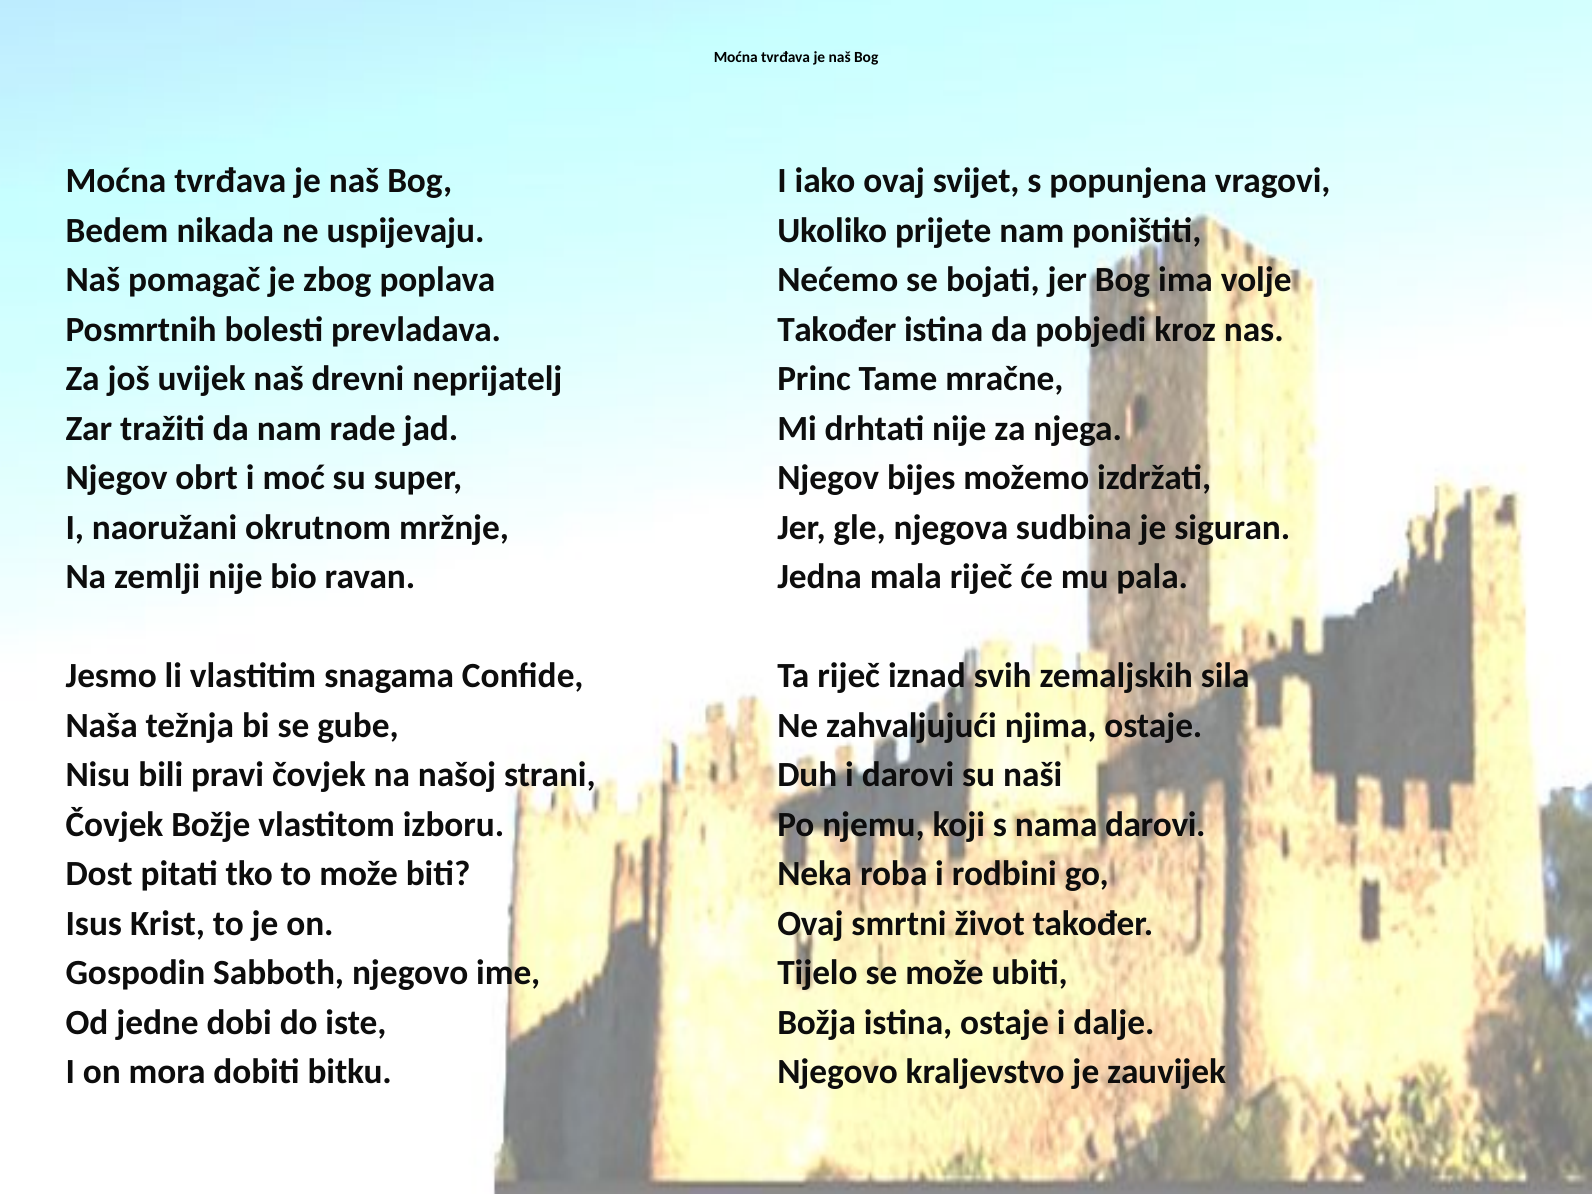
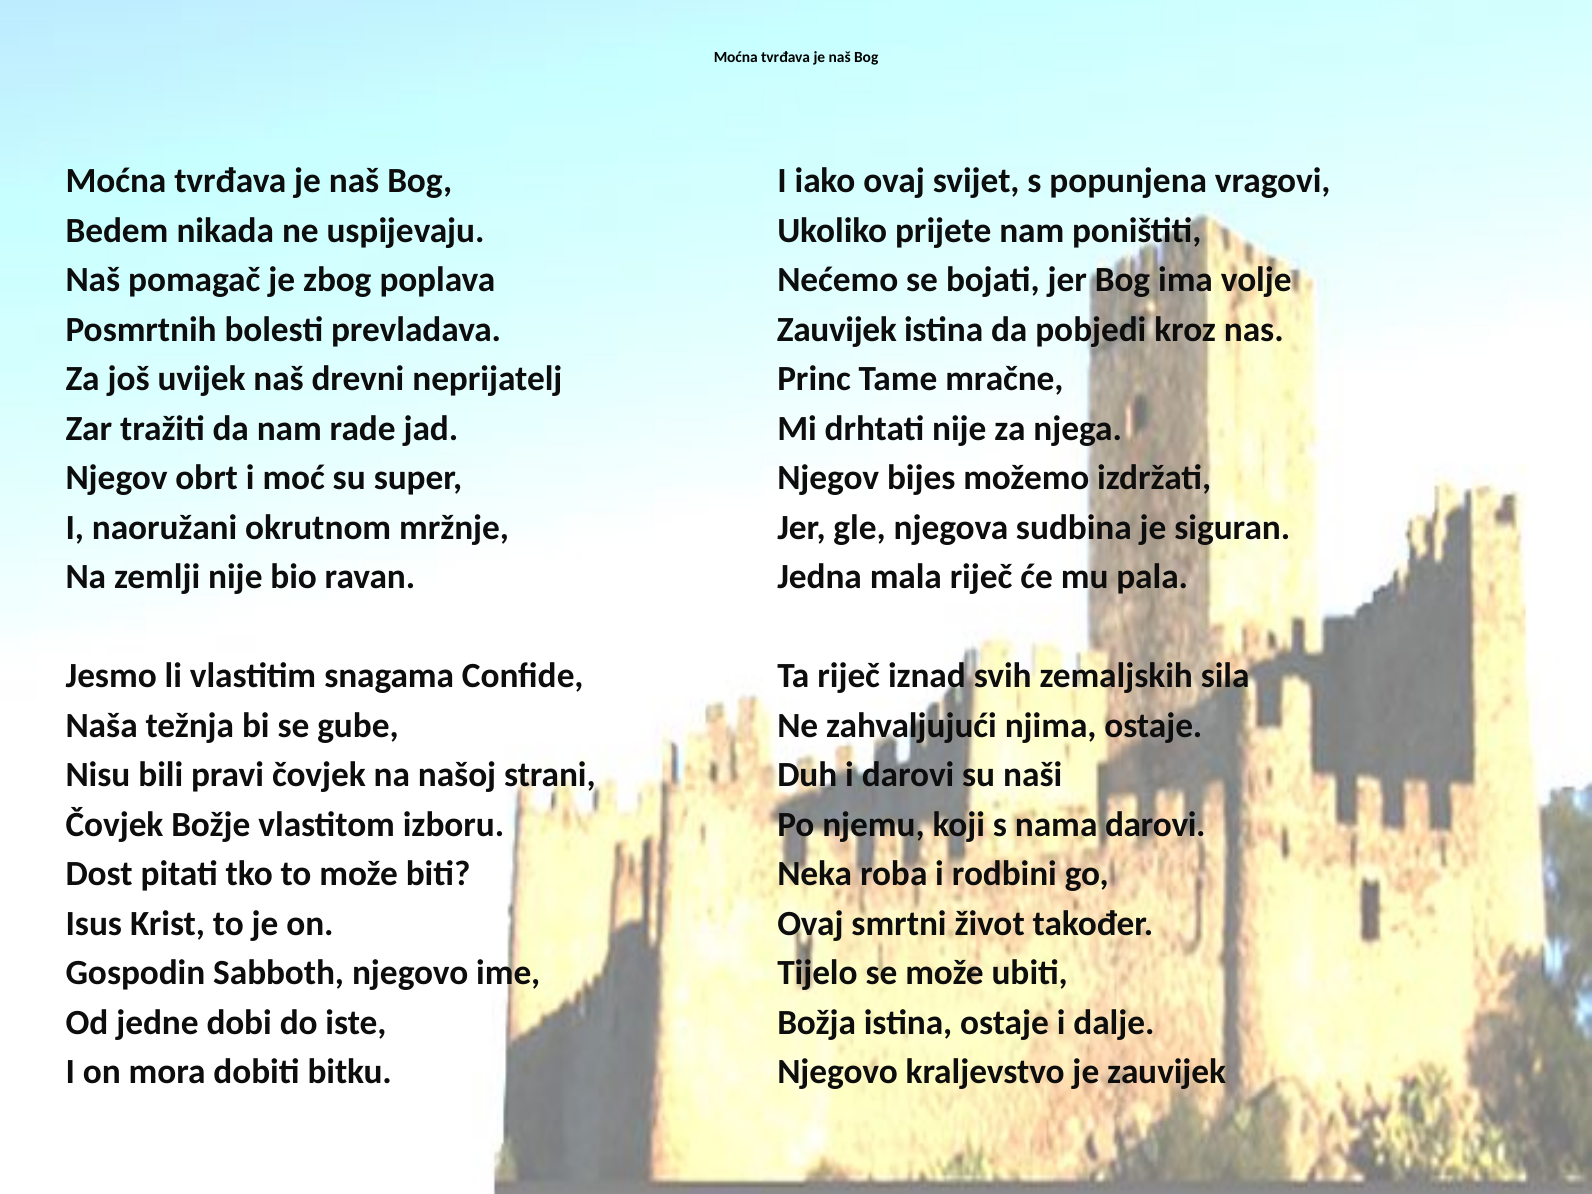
Također: Također -> Zauvijek (837, 329)
